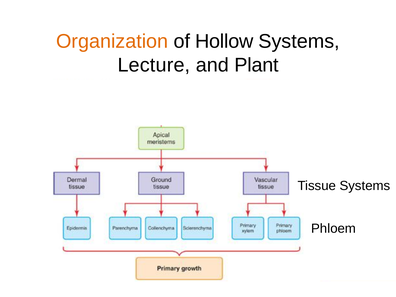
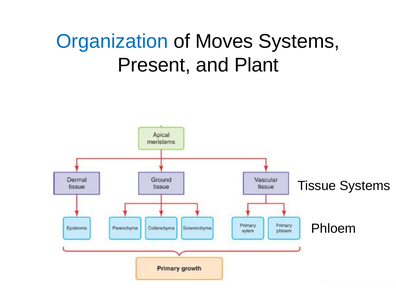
Organization colour: orange -> blue (112, 41)
Hollow: Hollow -> Moves (224, 41)
Lecture: Lecture -> Present (154, 65)
